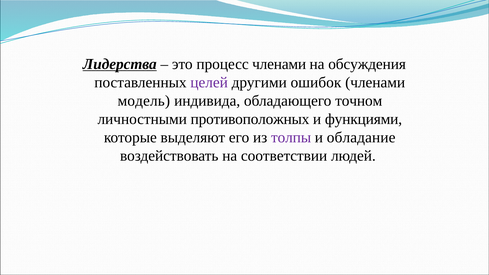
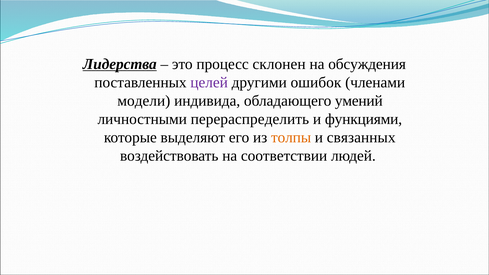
процесс членами: членами -> склонен (279, 64)
модель: модель -> модели (144, 101)
точном: точном -> умений (359, 101)
противоположных: противоположных -> перераспределить (250, 119)
толпы colour: purple -> orange (291, 137)
обладание: обладание -> связанных (361, 137)
